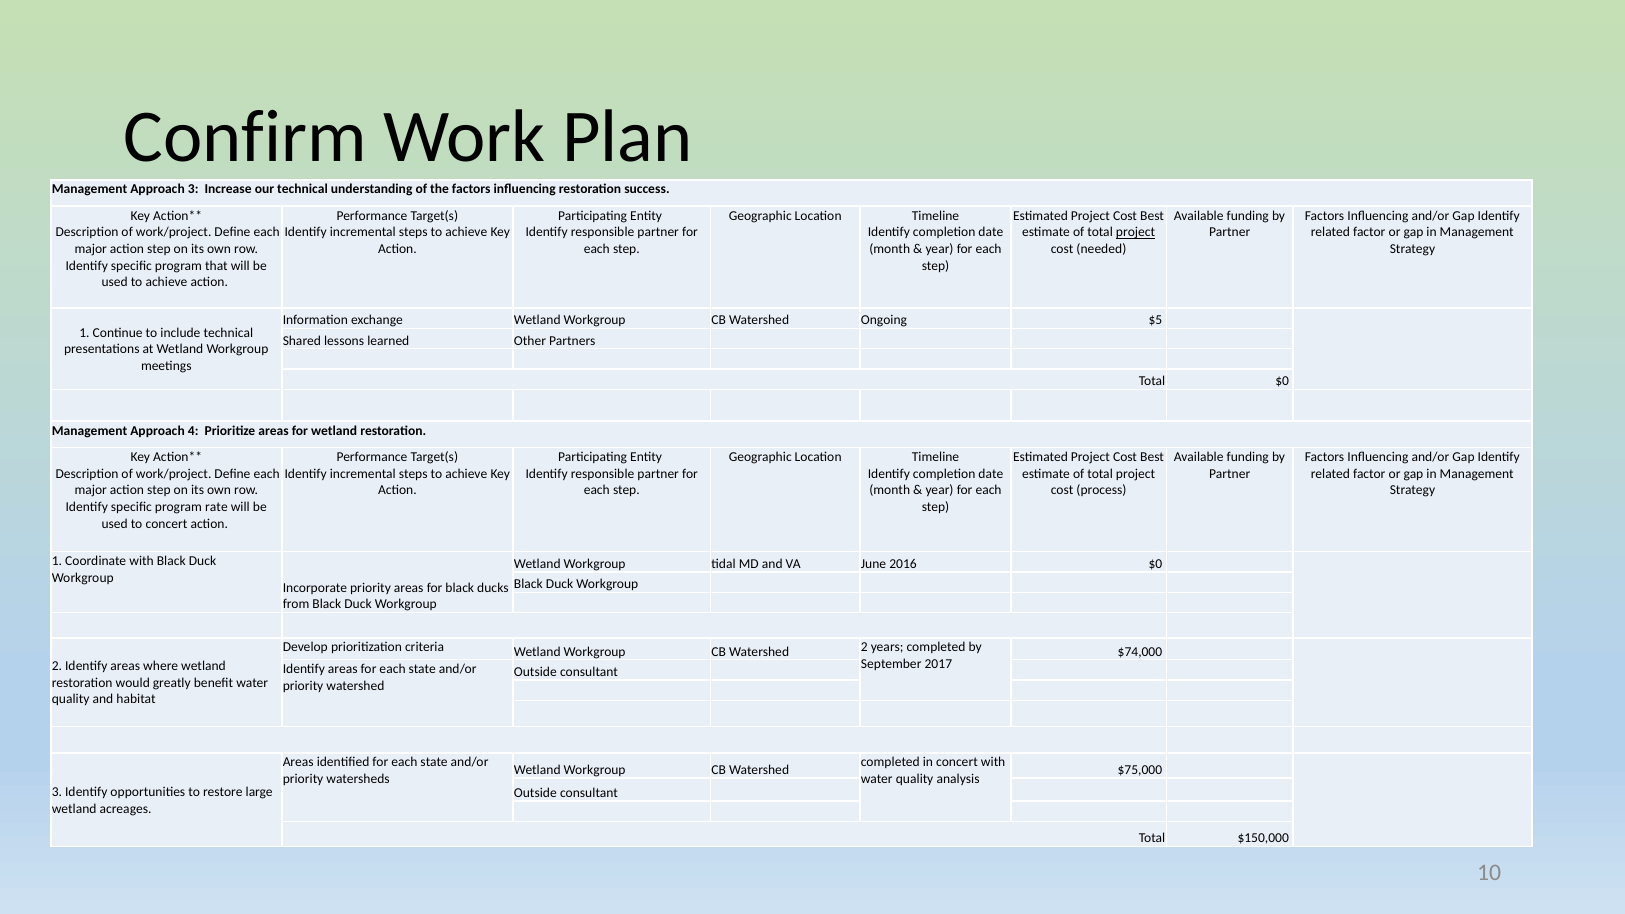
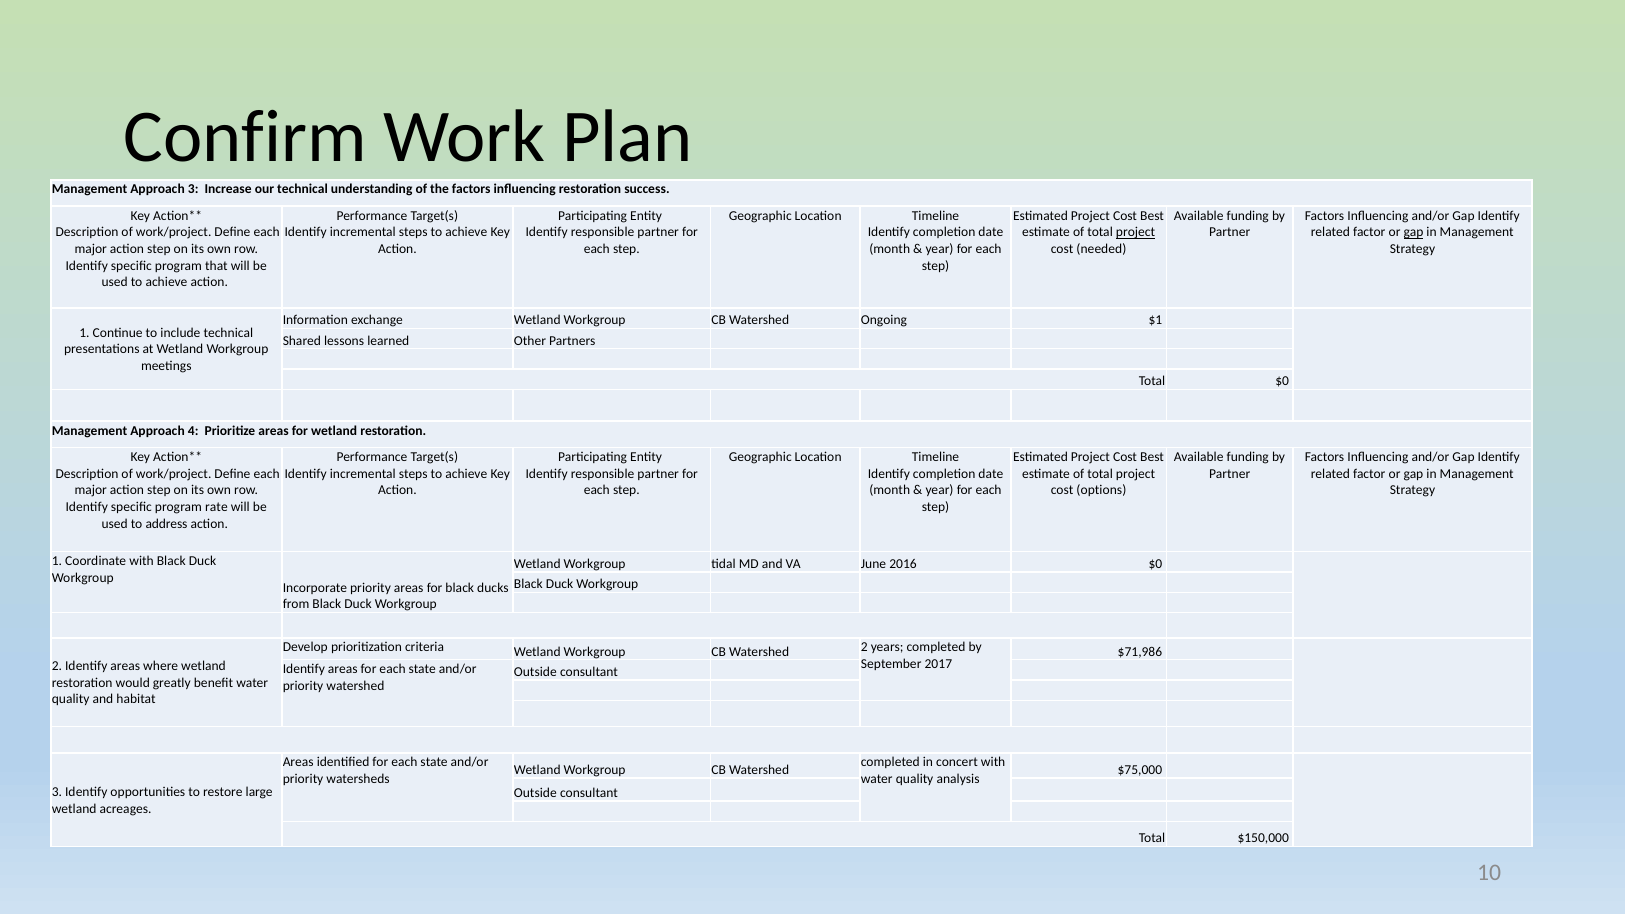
gap underline: none -> present (1414, 232)
$5: $5 -> $1 (1155, 320)
process: process -> options (1101, 490)
to concert: concert -> address (167, 524)
$74,000: $74,000 -> $71,986 (1140, 652)
